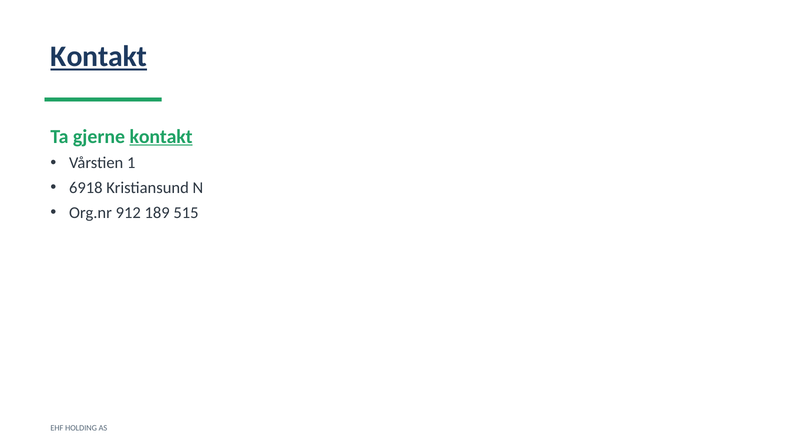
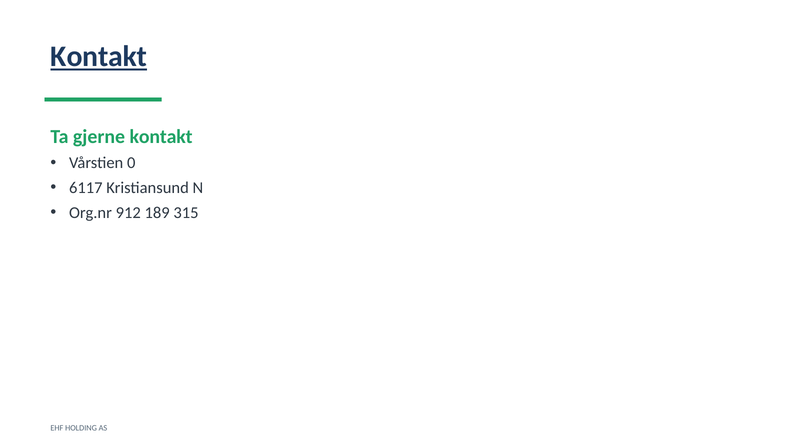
kontakt underline: present -> none (161, 137)
1: 1 -> 0 (131, 163)
6918: 6918 -> 6117 (86, 188)
515: 515 -> 315 (186, 213)
